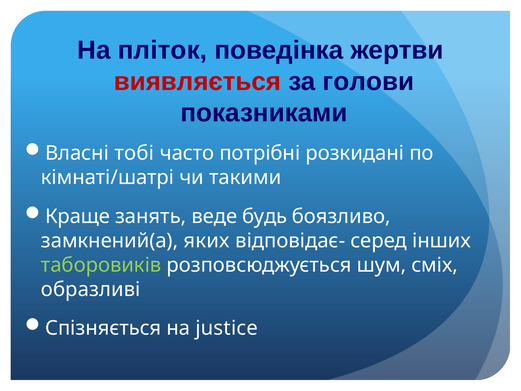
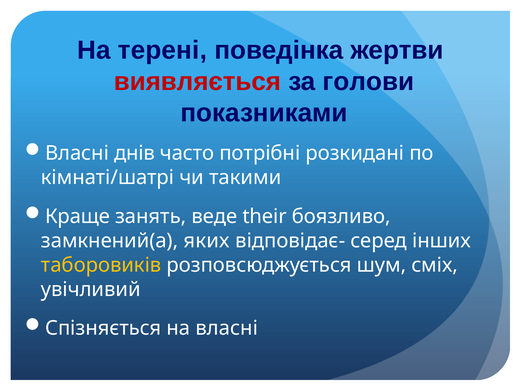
пліток: пліток -> терені (162, 50)
тобі: тобі -> днів (134, 153)
будь: будь -> their (265, 216)
таборовиків colour: light green -> yellow (101, 265)
образливі: образливі -> увічливий (91, 289)
на justice: justice -> власні (227, 328)
